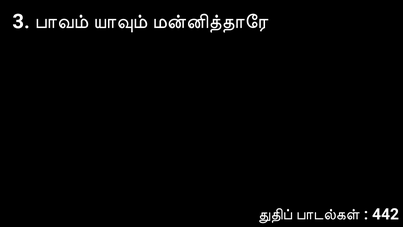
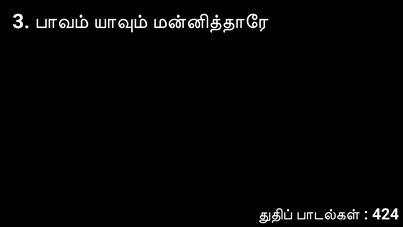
442: 442 -> 424 (386, 214)
